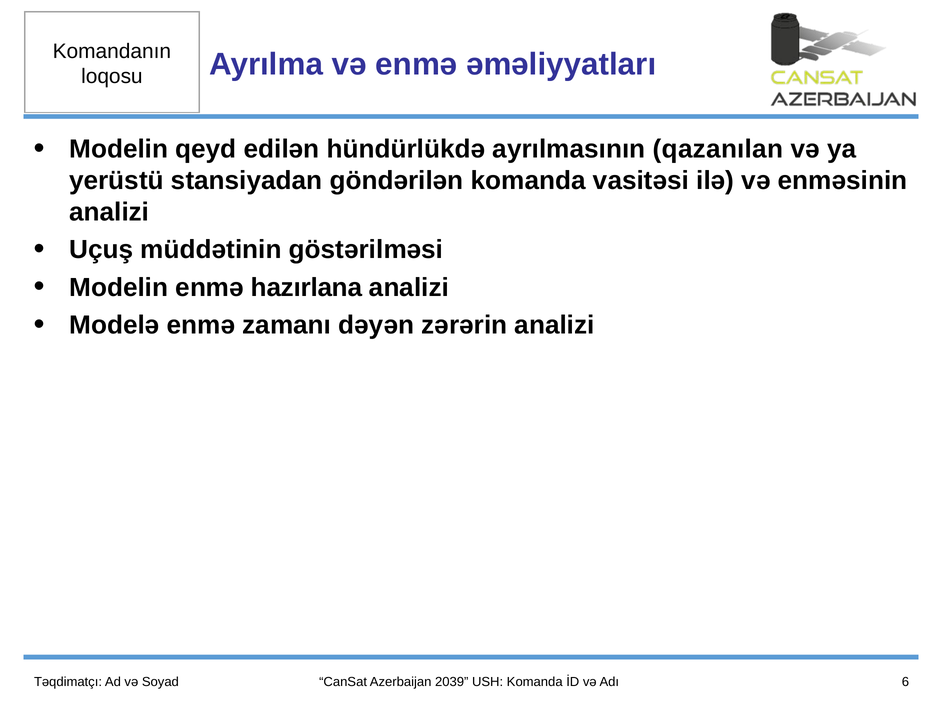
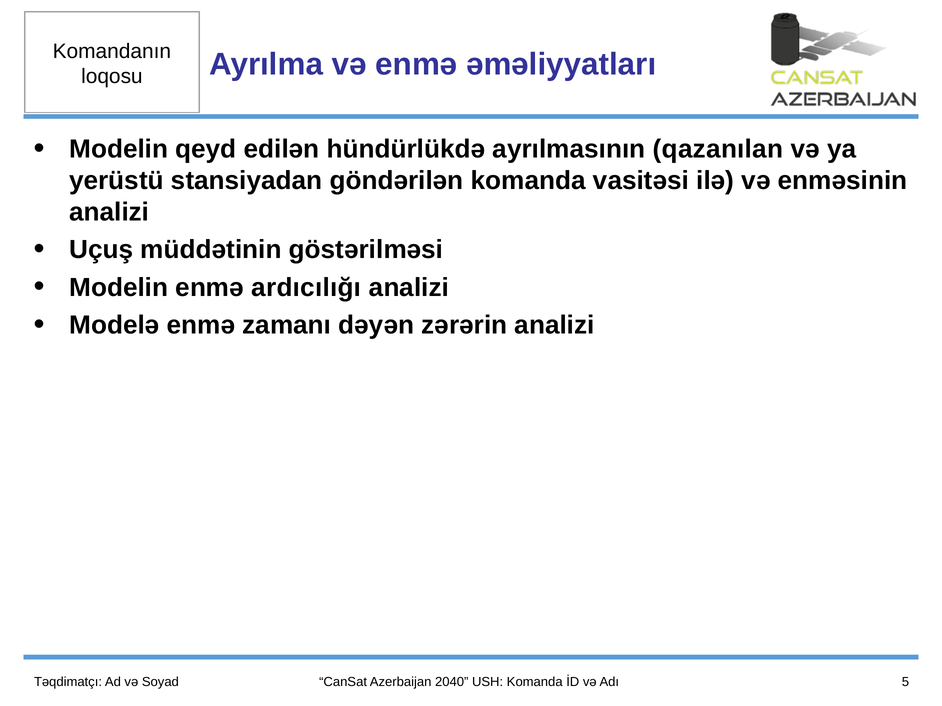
hazırlana: hazırlana -> ardıcılığı (306, 288)
2039: 2039 -> 2040 (452, 682)
6: 6 -> 5 (905, 682)
